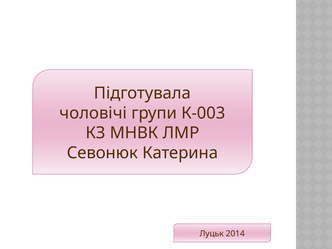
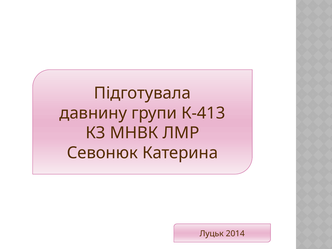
чоловічі: чоловічі -> давнину (93, 113)
К-003: К-003 -> К-413 (203, 113)
